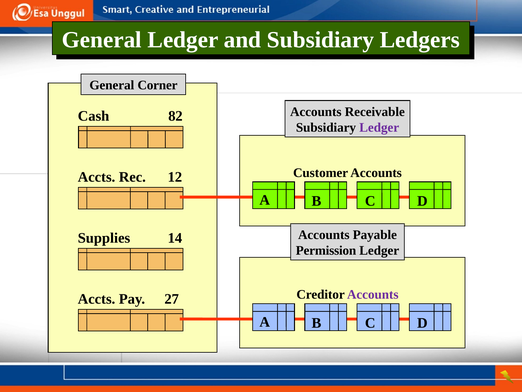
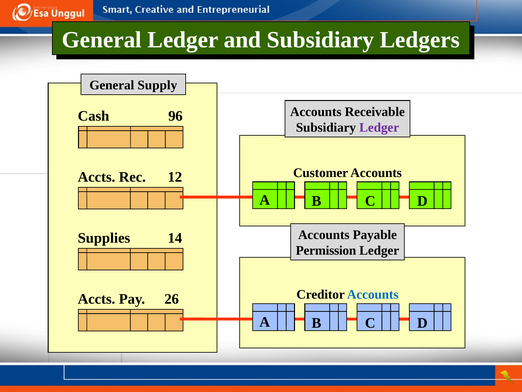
Corner: Corner -> Supply (157, 85)
82: 82 -> 96 (175, 116)
Accounts colour: purple -> blue (373, 294)
27: 27 -> 26 (172, 299)
